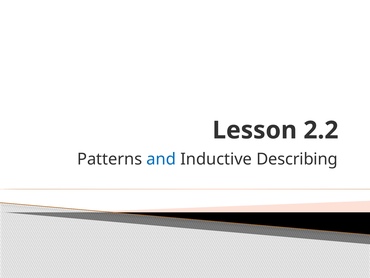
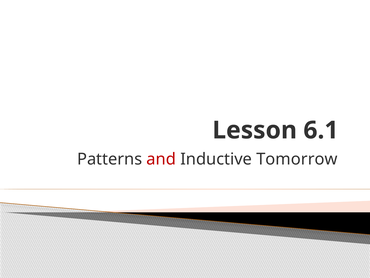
2.2: 2.2 -> 6.1 (321, 130)
and colour: blue -> red (161, 159)
Describing: Describing -> Tomorrow (297, 159)
